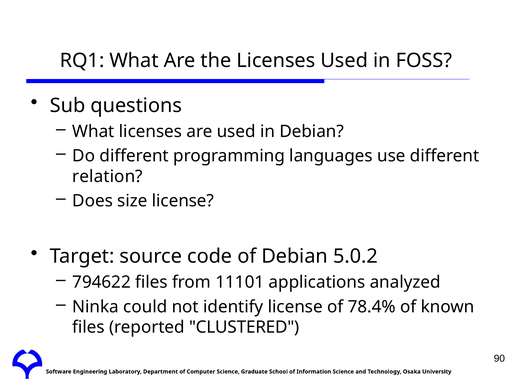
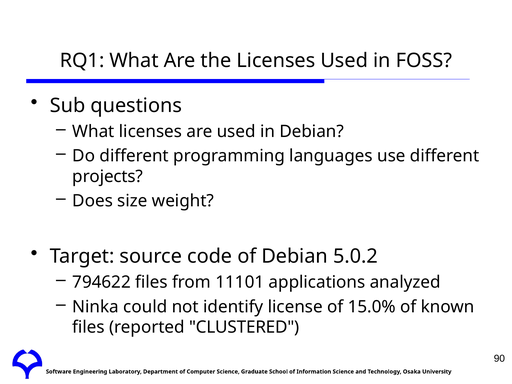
relation: relation -> projects (108, 176)
size license: license -> weight (183, 201)
78.4%: 78.4% -> 15.0% (372, 307)
